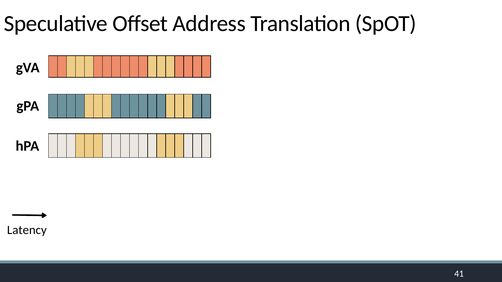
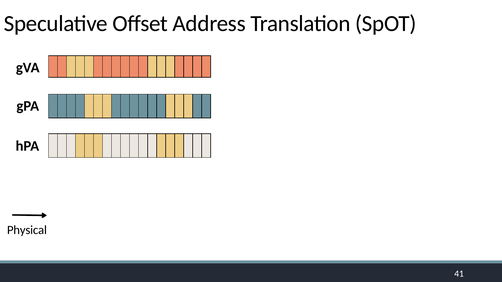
Latency: Latency -> Physical (27, 230)
